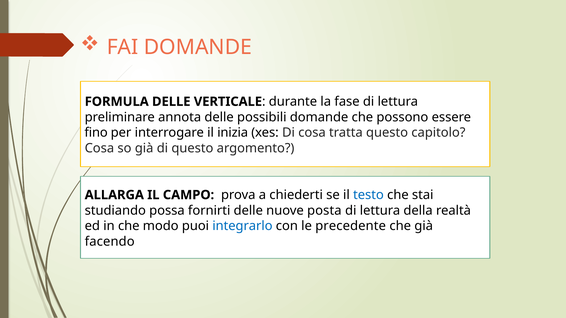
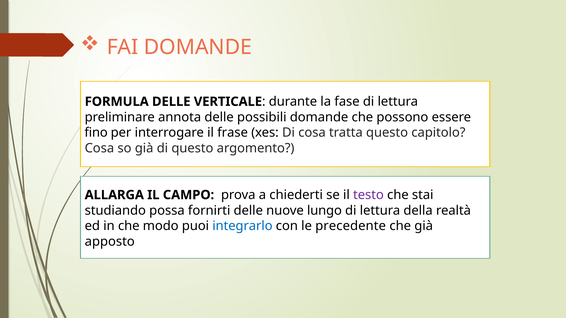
inizia: inizia -> frase (233, 133)
testo colour: blue -> purple (368, 195)
posta: posta -> lungo (324, 211)
facendo: facendo -> apposto (110, 242)
